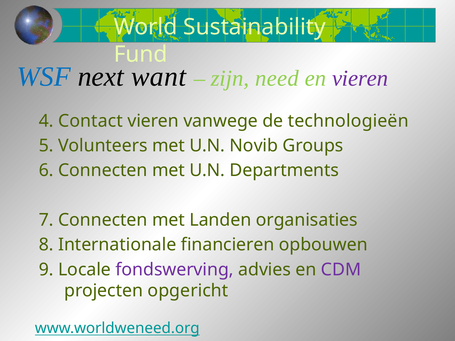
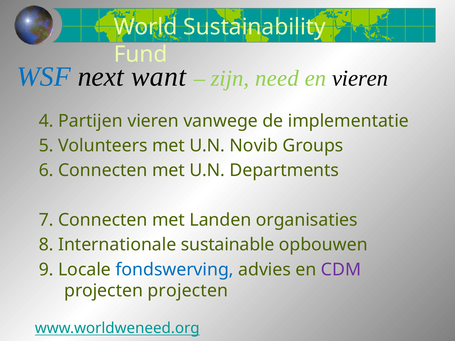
vieren colour: purple -> black (360, 78)
Contact: Contact -> Partijen (90, 121)
technologieën: technologieën -> implementatie (348, 121)
financieren: financieren -> sustainable (228, 245)
fondswerving colour: purple -> blue (175, 270)
projecten opgericht: opgericht -> projecten (188, 291)
